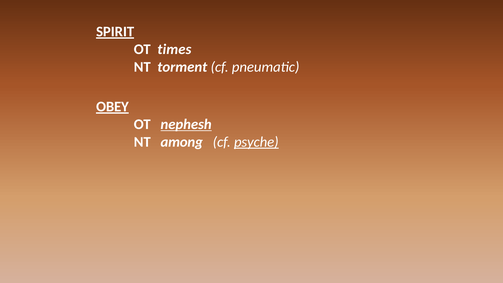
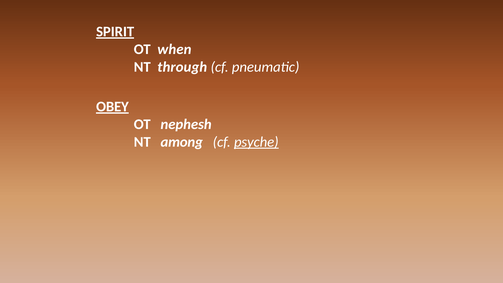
times: times -> when (174, 49)
torment: torment -> through (182, 67)
nephesh underline: present -> none (186, 124)
